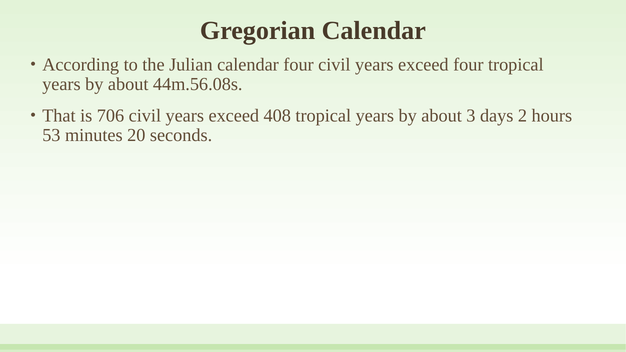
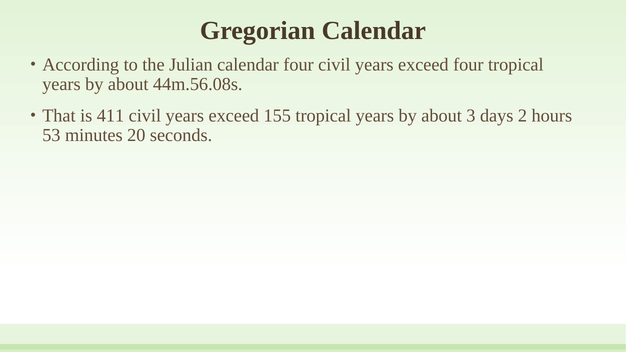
706: 706 -> 411 (110, 116)
408: 408 -> 155 (277, 116)
